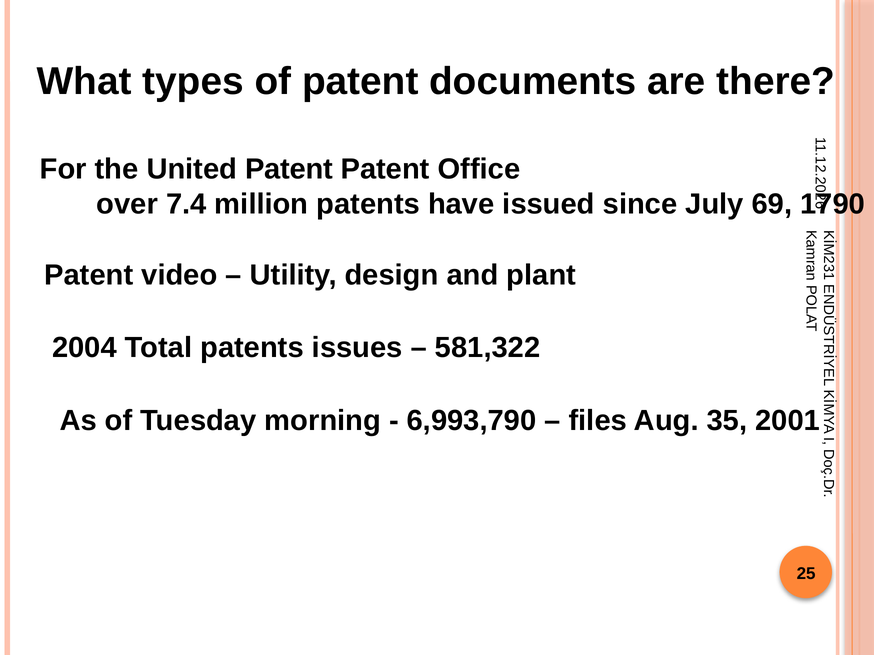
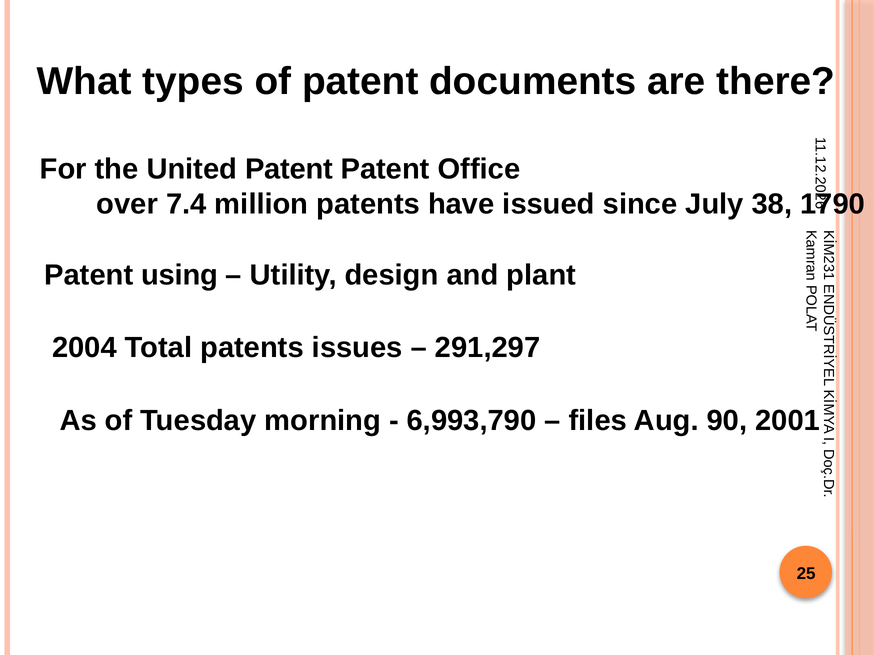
69: 69 -> 38 (772, 204)
video: video -> using (180, 275)
581,322: 581,322 -> 291,297 (488, 348)
35: 35 -> 90 (727, 421)
